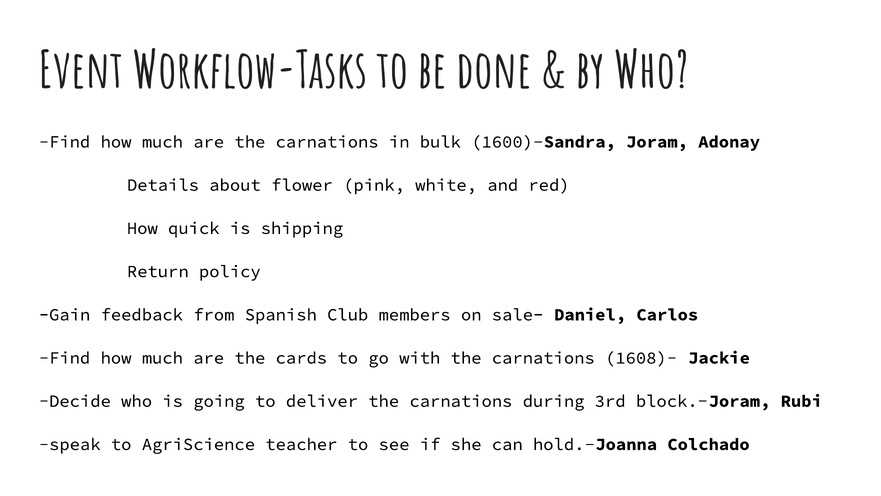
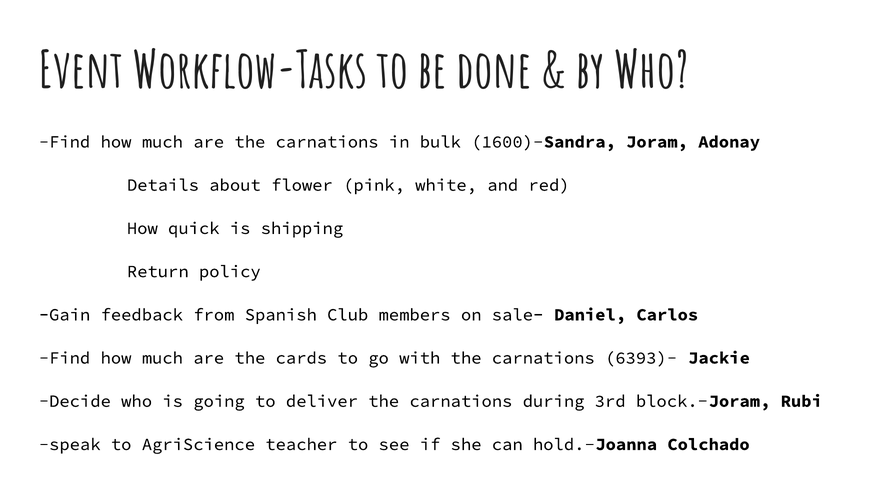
1608)-: 1608)- -> 6393)- (641, 358)
